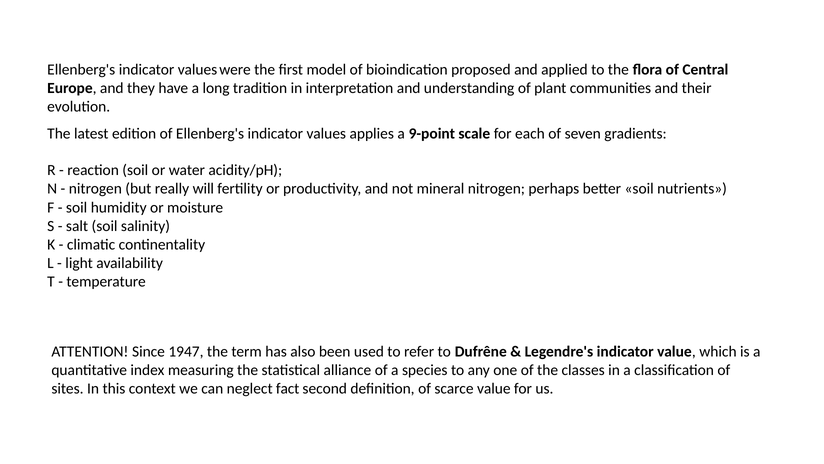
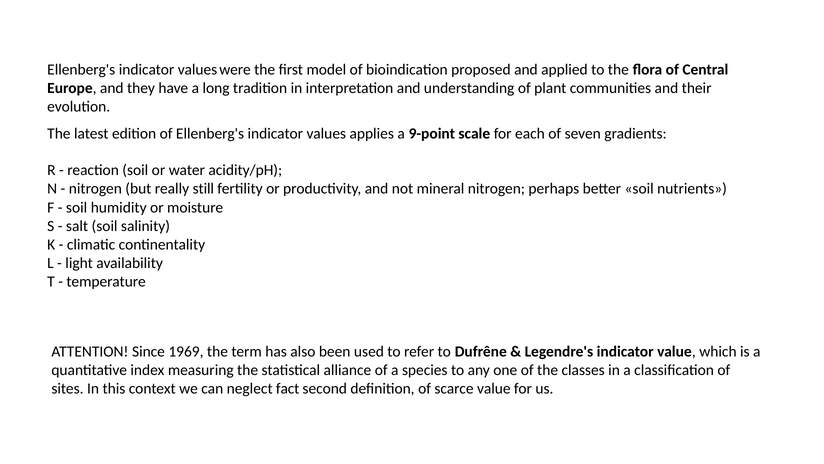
will: will -> still (203, 189)
1947: 1947 -> 1969 (186, 351)
